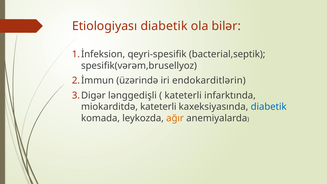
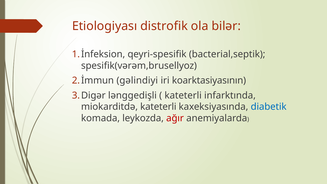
Etiologiyası diabetik: diabetik -> distrofik (164, 26)
üzərində: üzərində -> gəlindiyi (137, 80)
endokarditlərin: endokarditlərin -> koarktasiyasının (209, 80)
ağır colour: orange -> red (175, 118)
